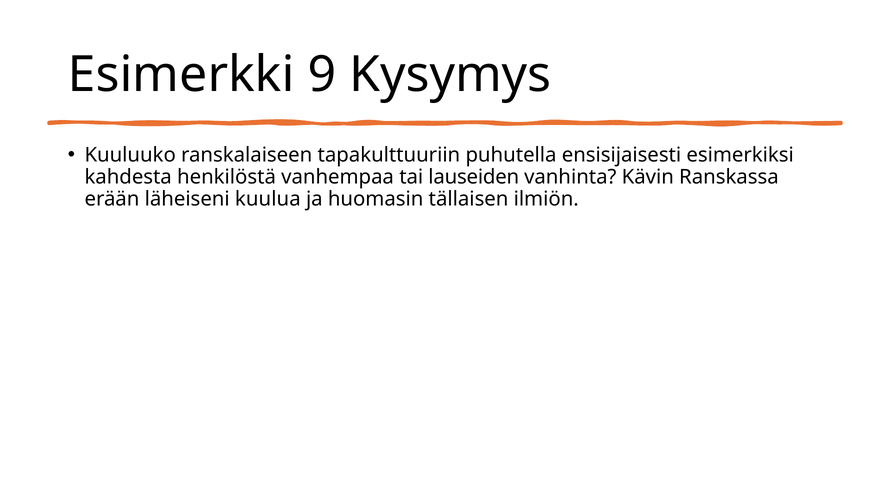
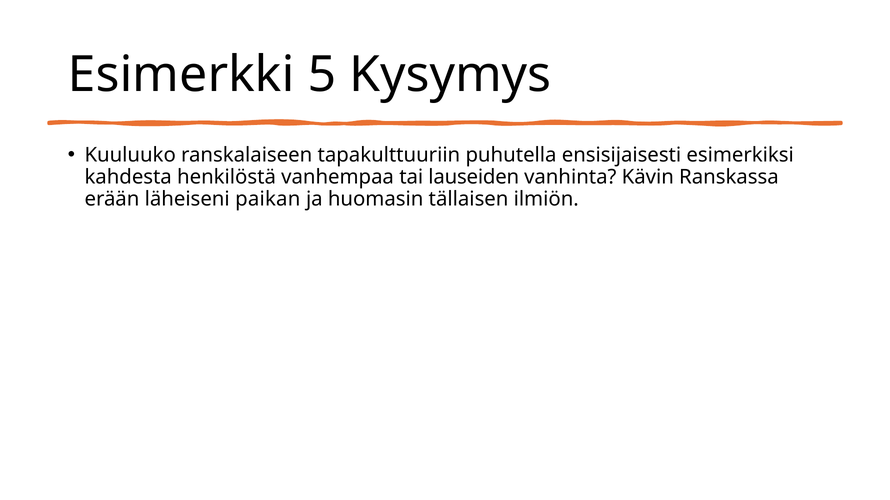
9: 9 -> 5 (322, 75)
kuulua: kuulua -> paikan (268, 199)
